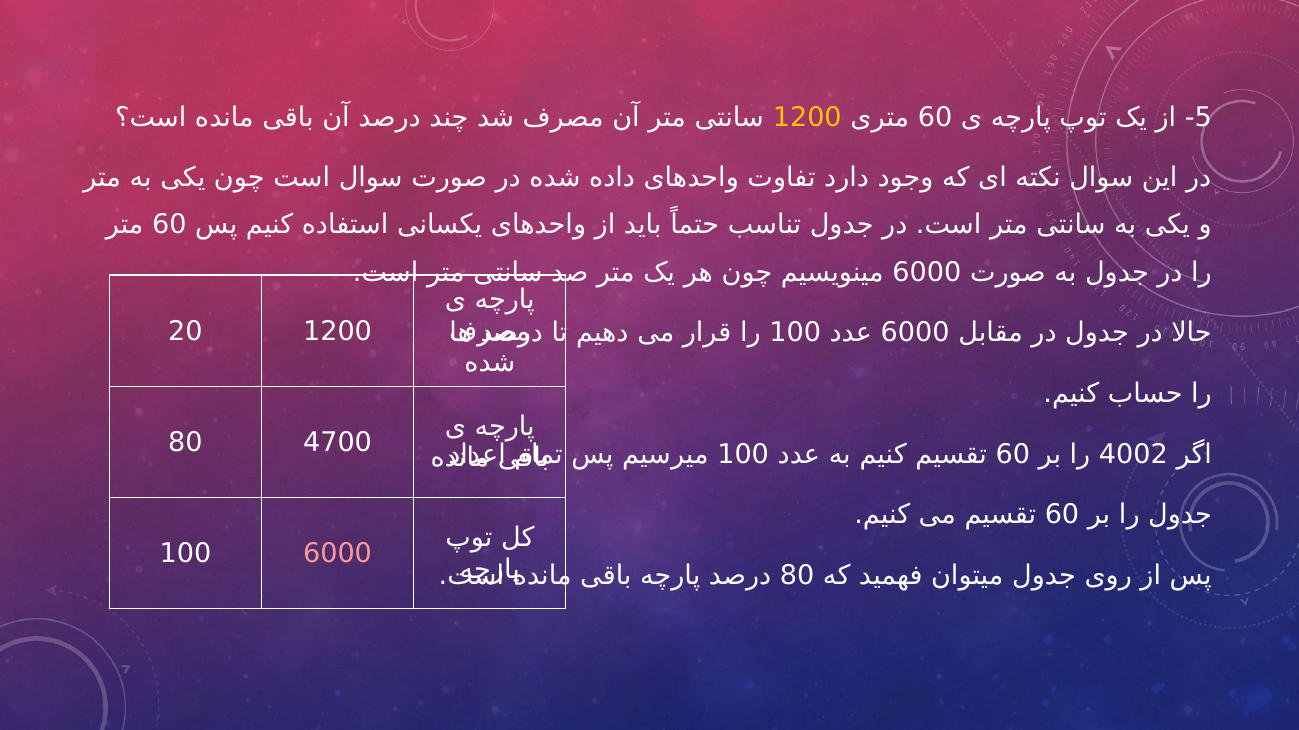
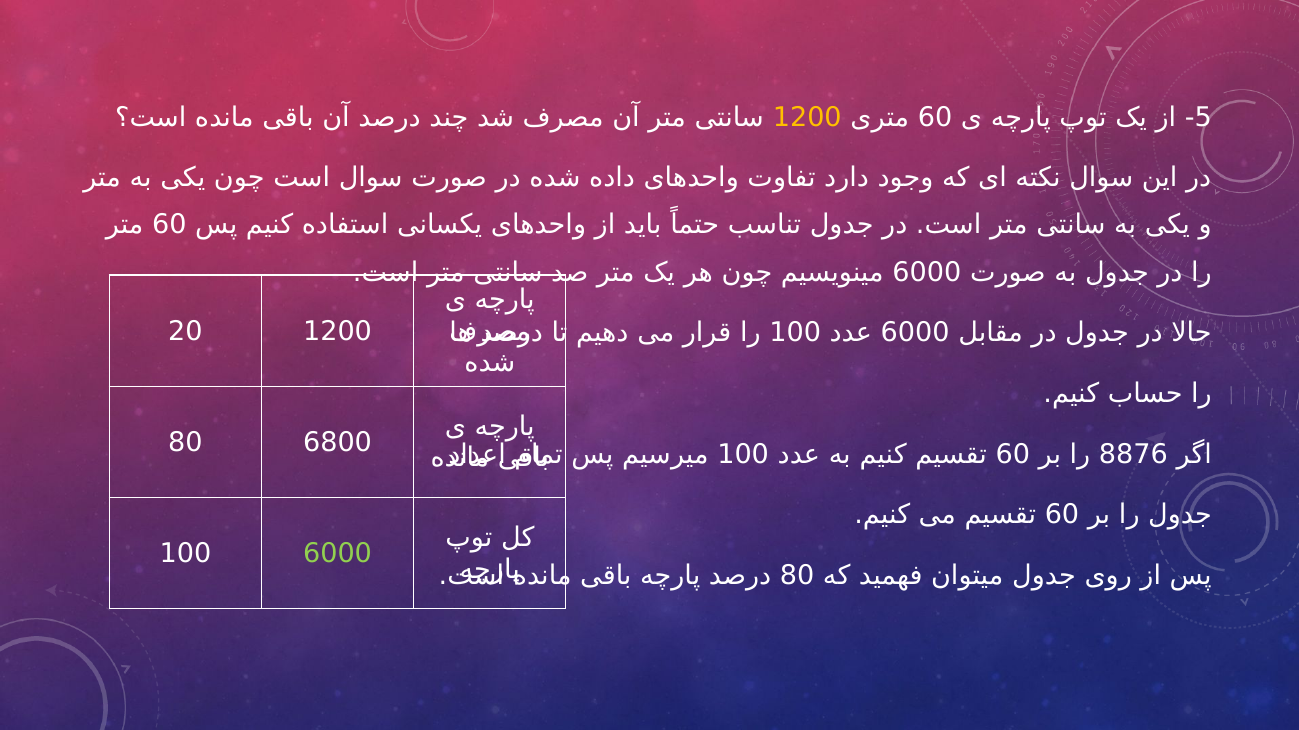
4700: 4700 -> 6800 (338, 443)
4002: 4002 -> 8876 (1133, 455)
6000 colour: pink -> light green (338, 554)
